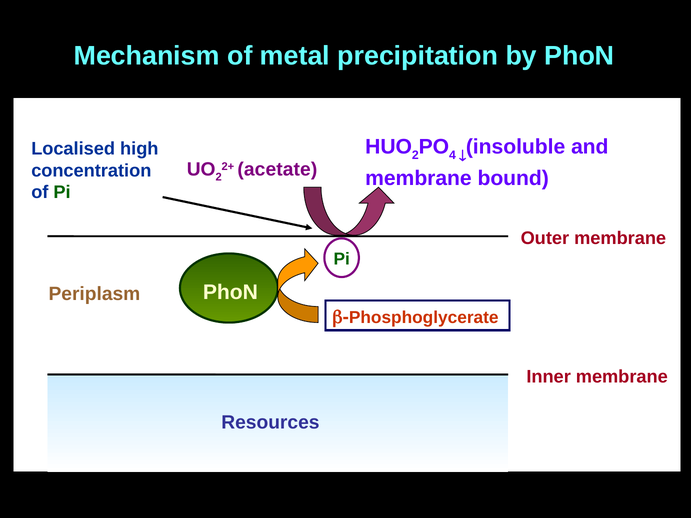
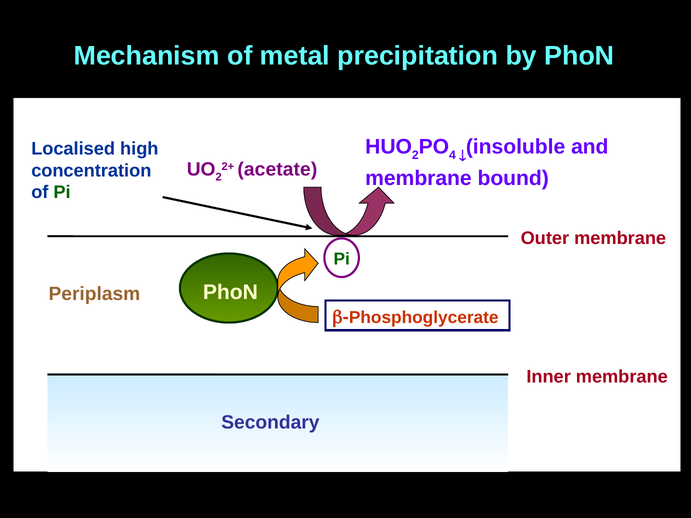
Resources: Resources -> Secondary (270, 422)
